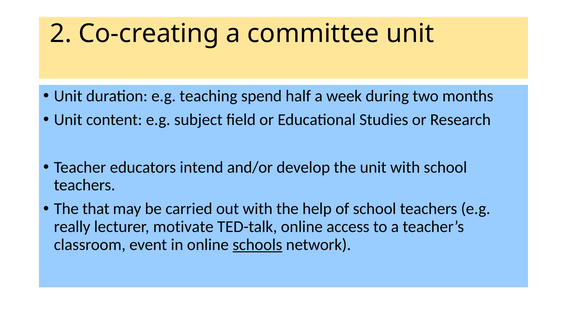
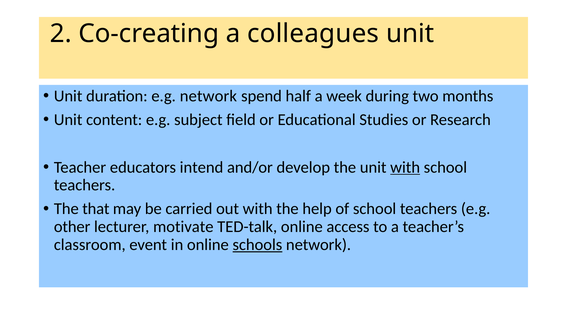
committee: committee -> colleagues (313, 34)
e.g teaching: teaching -> network (208, 96)
with underline: none -> present (405, 167)
really: really -> other (72, 227)
